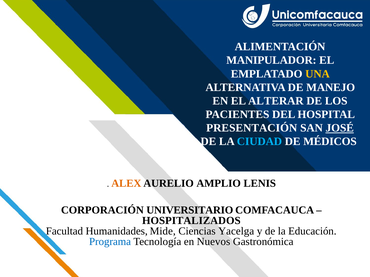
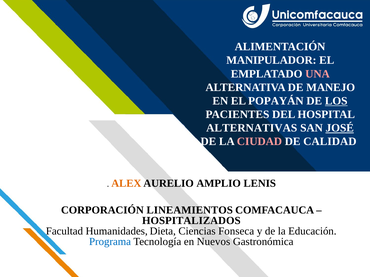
UNA colour: yellow -> pink (318, 74)
ALTERAR: ALTERAR -> POPAYÁN (276, 101)
LOS underline: none -> present (336, 101)
PRESENTACIÓN: PRESENTACIÓN -> ALTERNATIVAS (252, 128)
CIUDAD colour: light blue -> pink (259, 142)
MÉDICOS: MÉDICOS -> CALIDAD (330, 142)
UNIVERSITARIO: UNIVERSITARIO -> LINEAMIENTOS (190, 211)
Mide: Mide -> Dieta (163, 232)
Yacelga: Yacelga -> Fonseca (236, 232)
